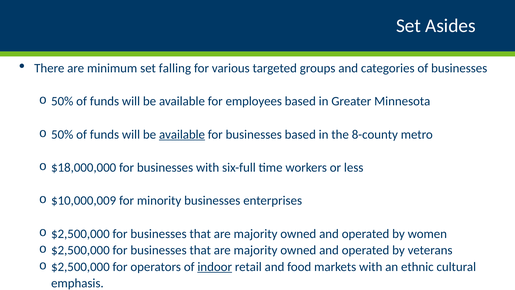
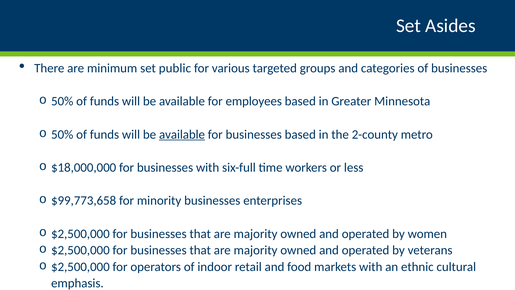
falling: falling -> public (175, 68)
8-county: 8-county -> 2-county (375, 134)
$10,000,009: $10,000,009 -> $99,773,658 (84, 200)
indoor underline: present -> none (215, 267)
